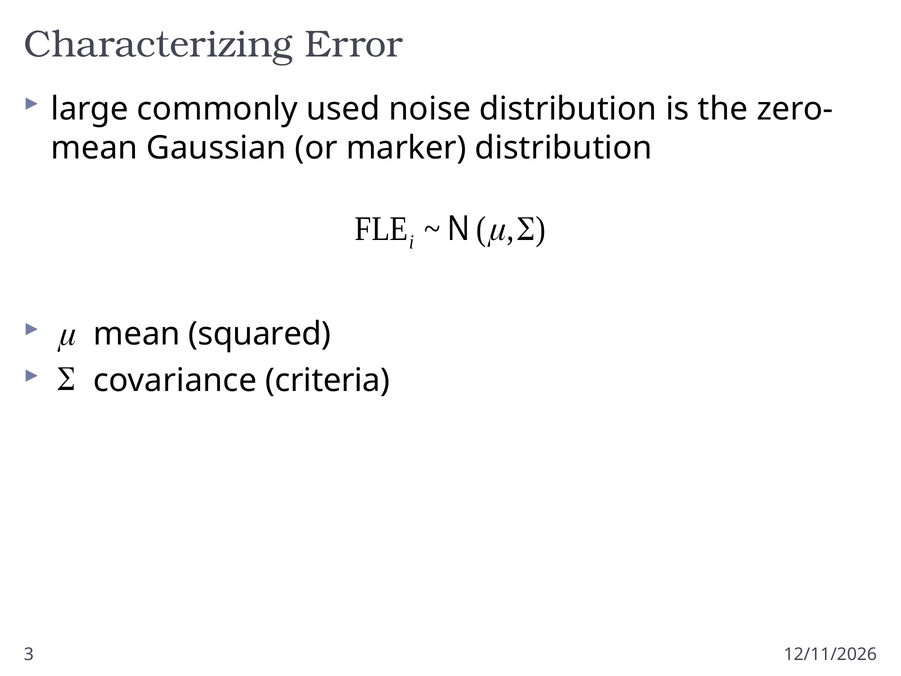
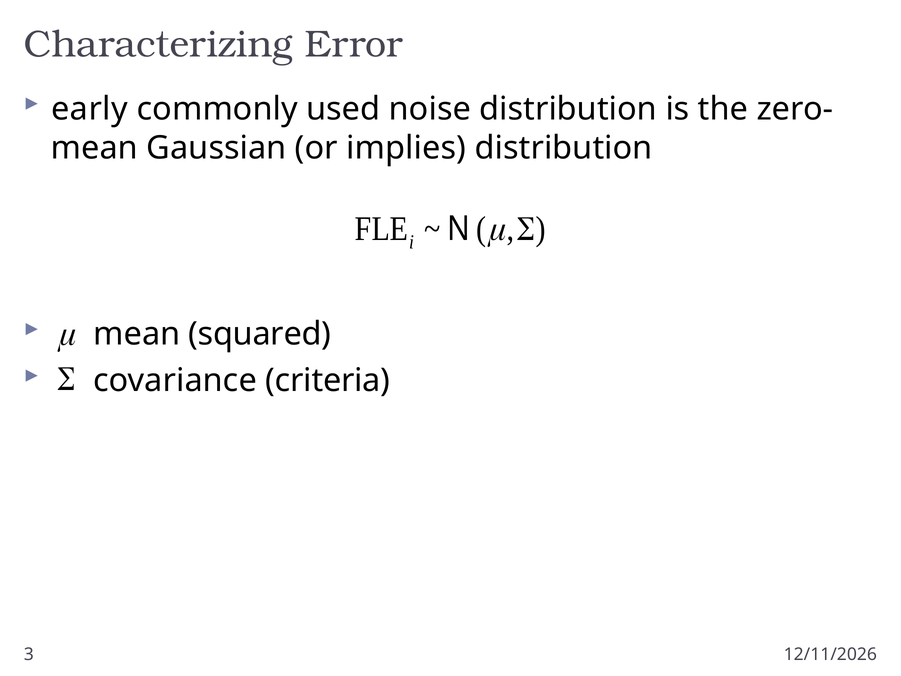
large: large -> early (89, 109)
marker: marker -> implies (406, 148)
